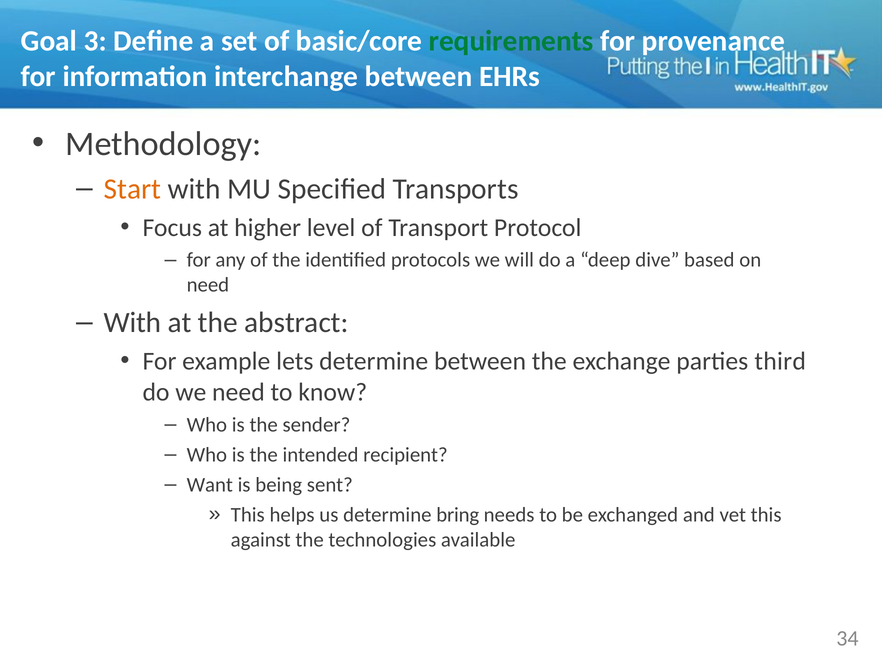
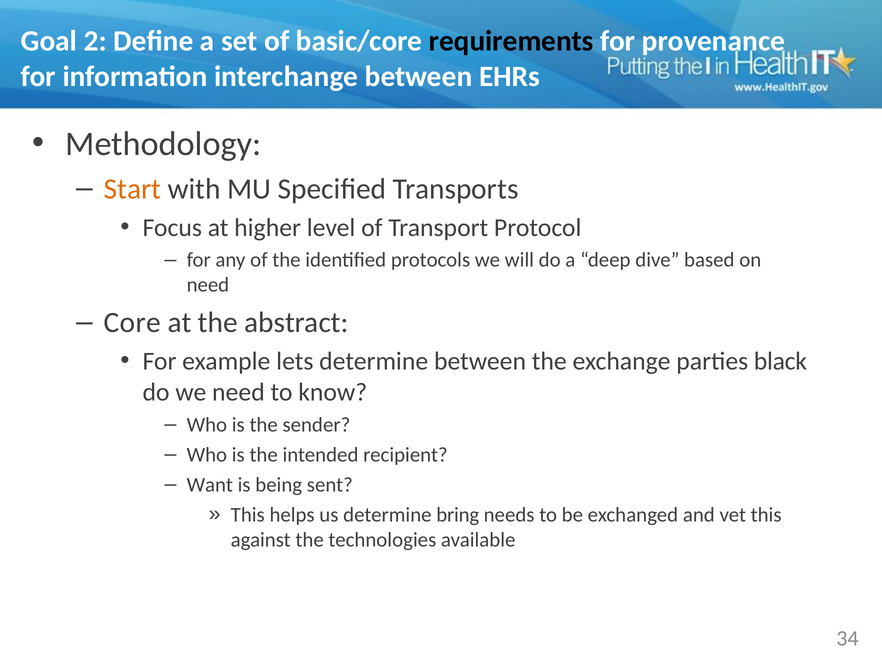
3: 3 -> 2 (95, 41)
requirements colour: green -> black (511, 41)
With: With -> Core (132, 323)
third: third -> black (780, 361)
